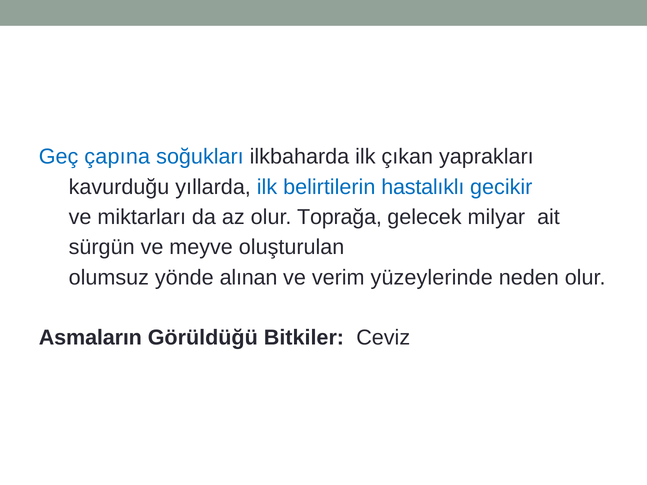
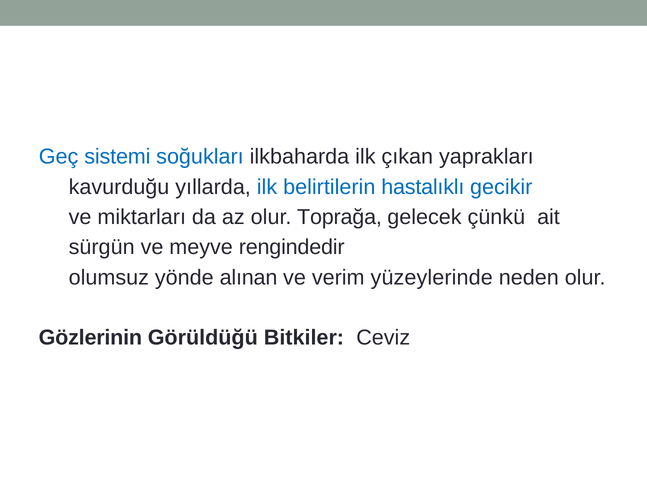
çapına: çapına -> sistemi (117, 157)
milyar: milyar -> çünkü (496, 217)
oluşturulan: oluşturulan -> rengindedir (292, 247)
Asmaların: Asmaların -> Gözlerinin (90, 338)
